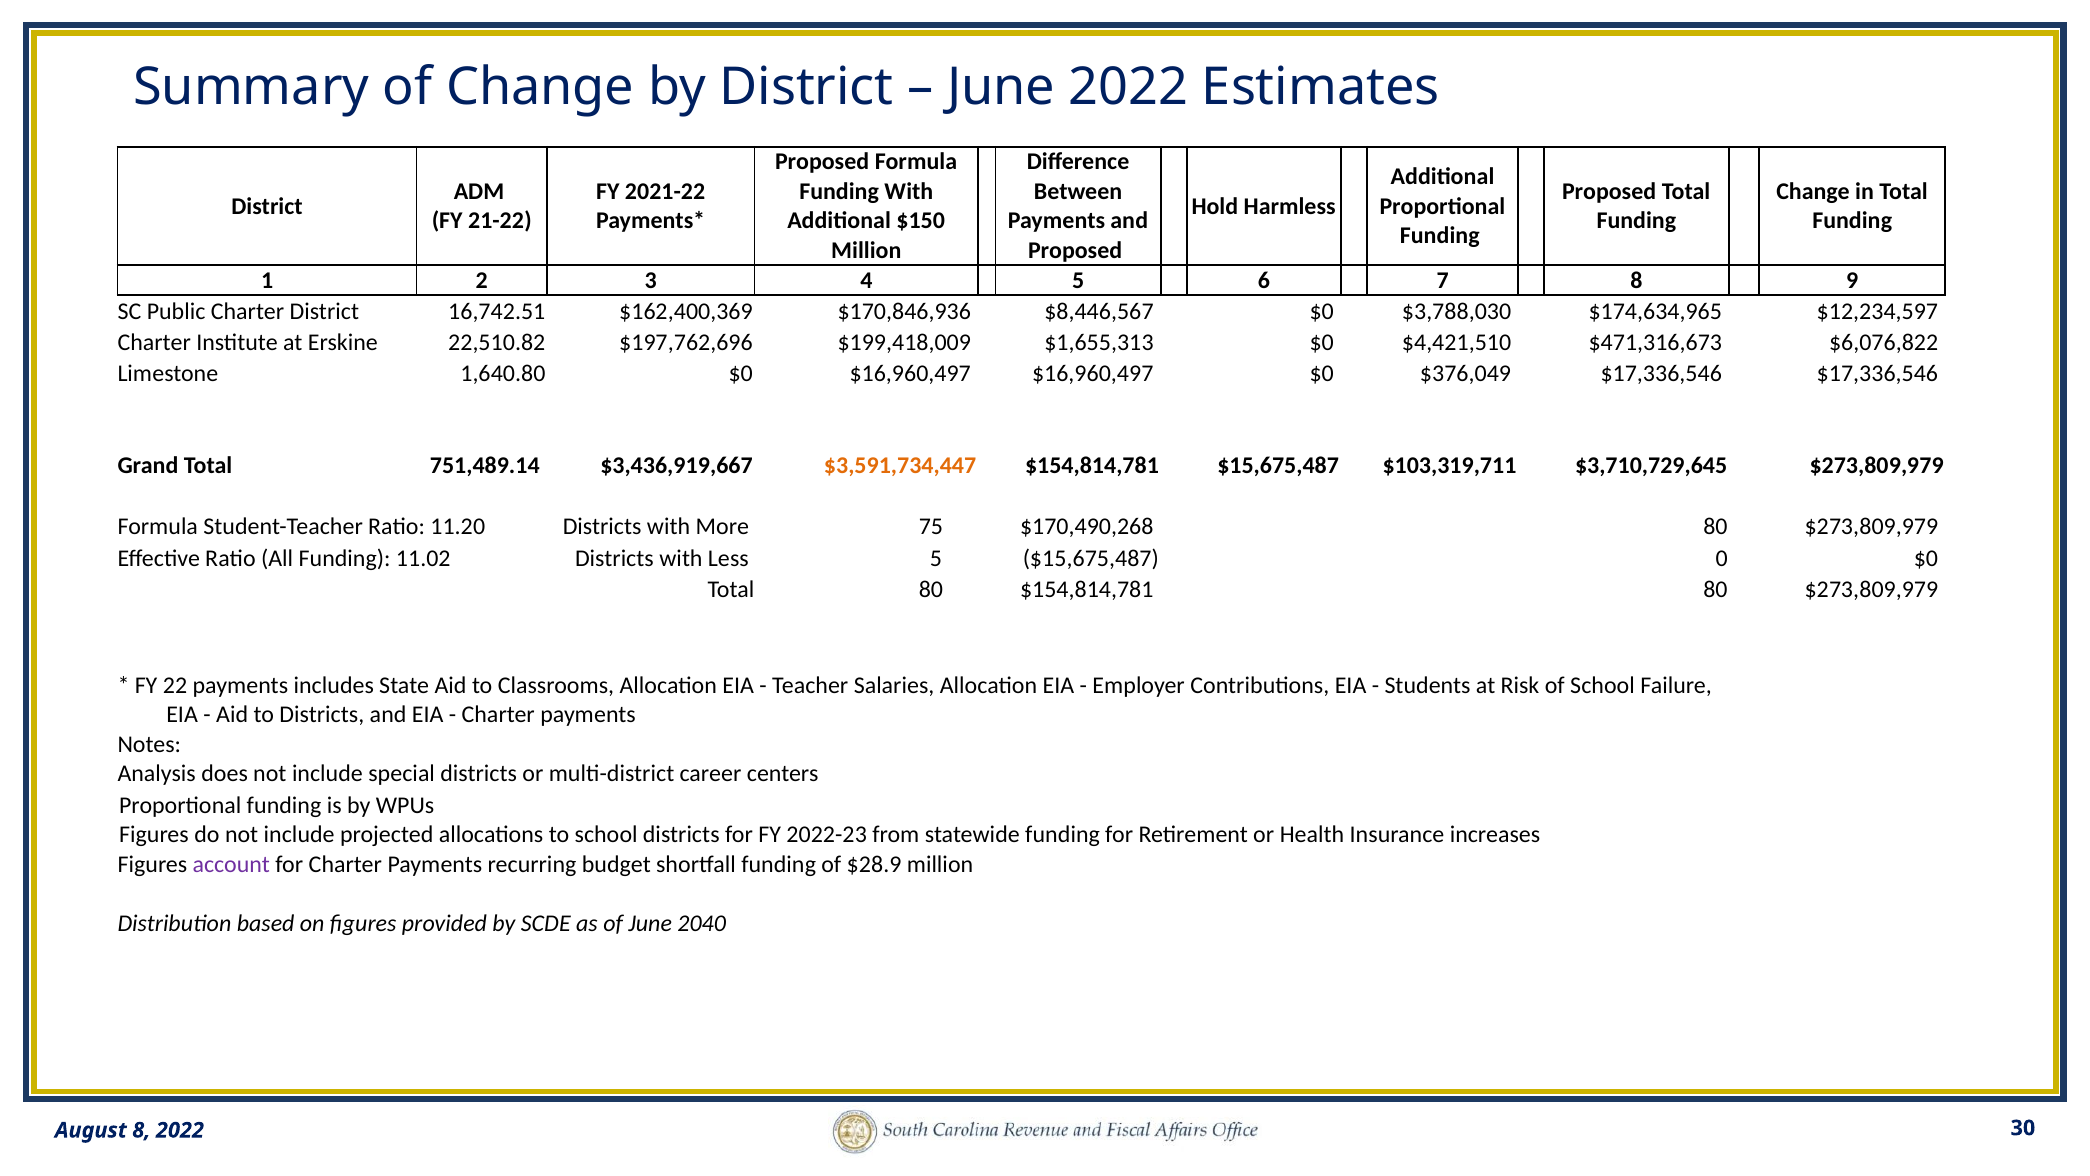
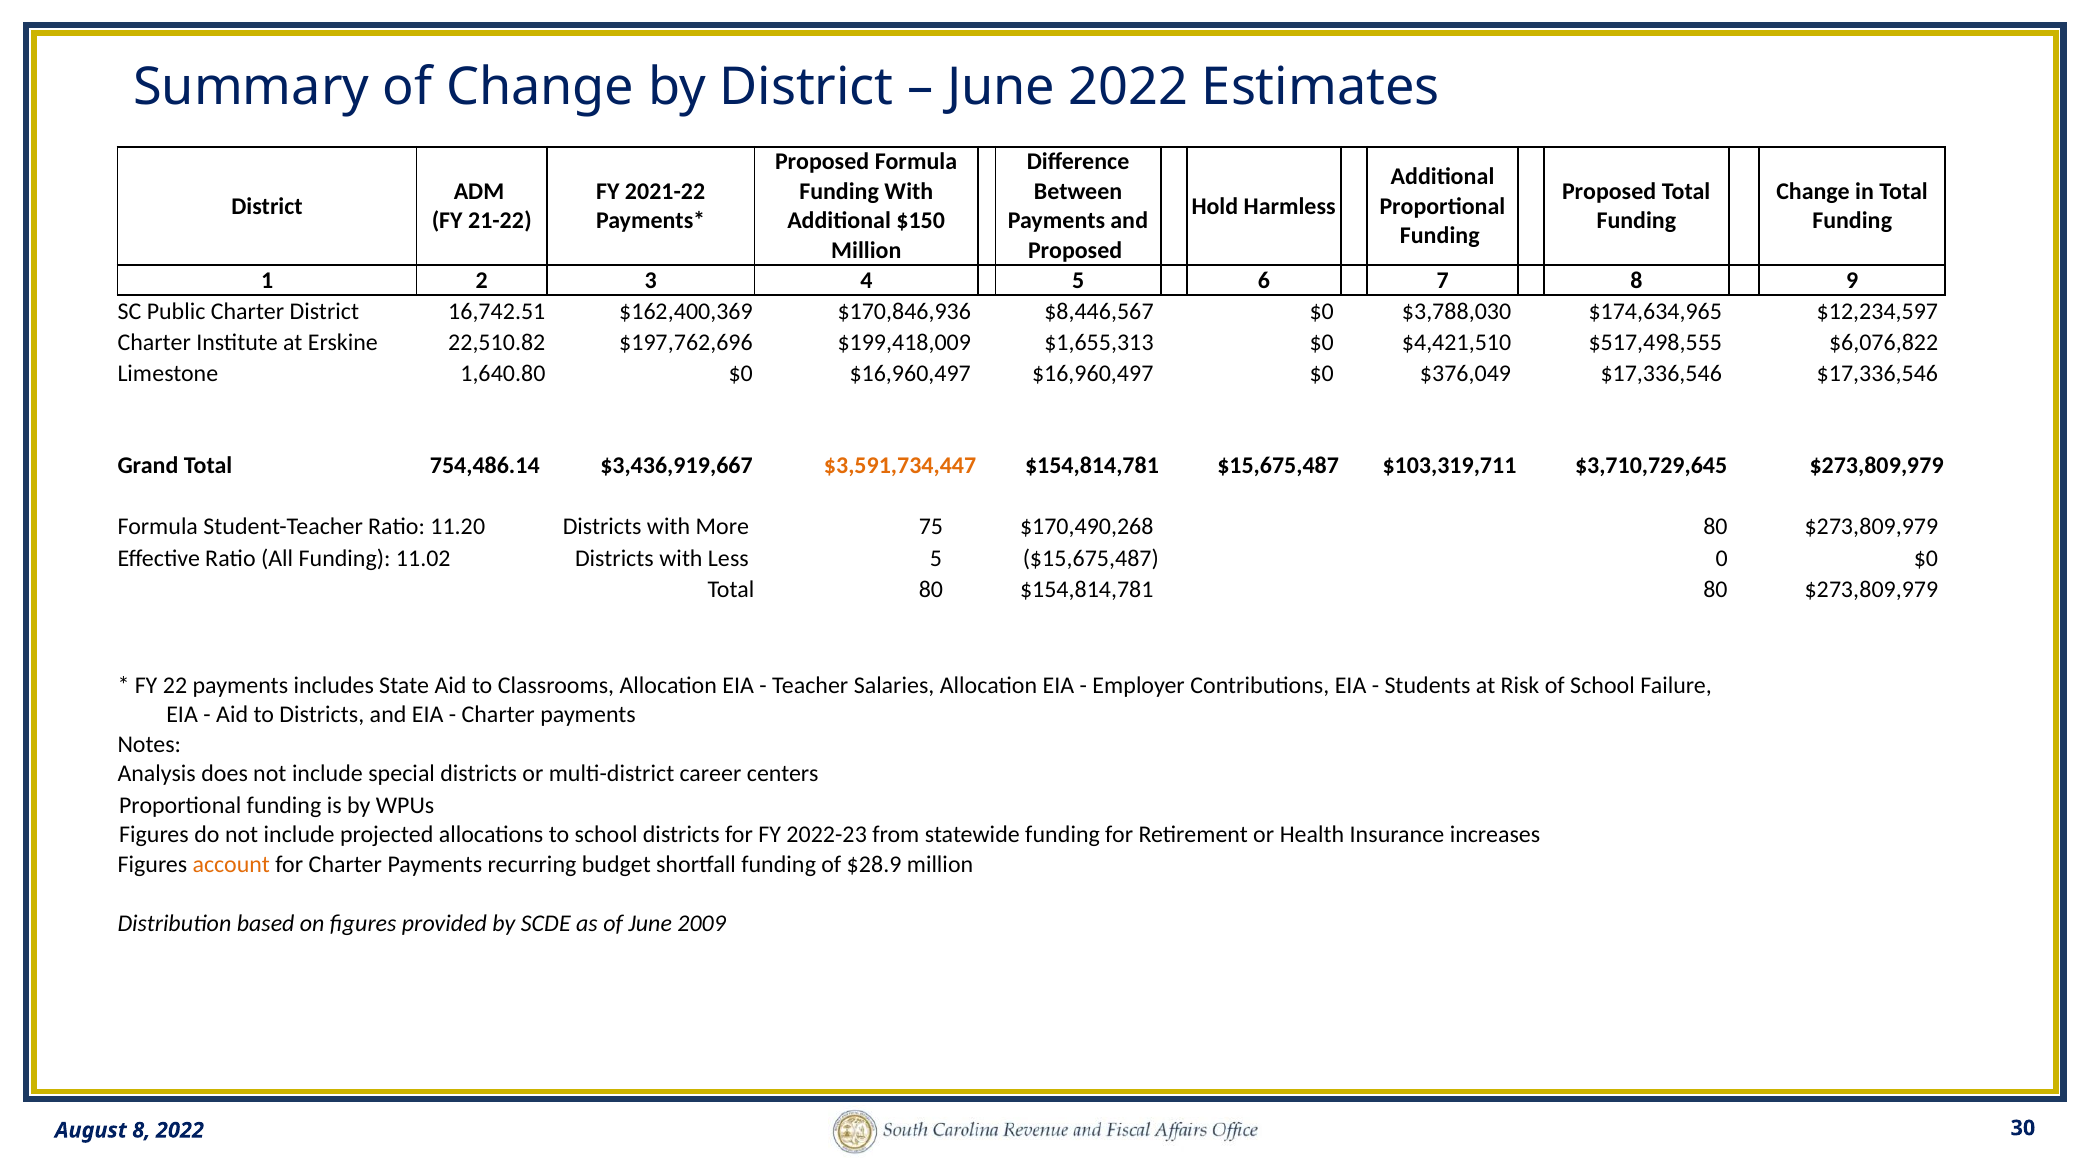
$471,316,673: $471,316,673 -> $517,498,555 (1655, 343)
751,489.14: 751,489.14 -> 754,486.14 (485, 466)
account colour: purple -> orange (231, 864)
2040: 2040 -> 2009 (702, 923)
